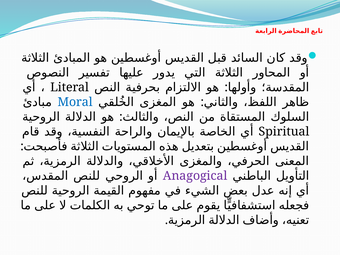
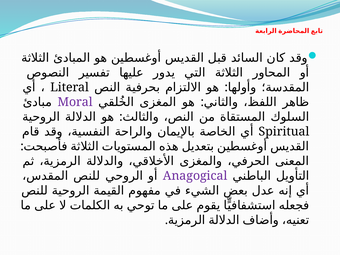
Moral colour: blue -> purple (75, 102)
